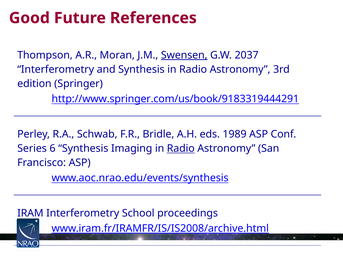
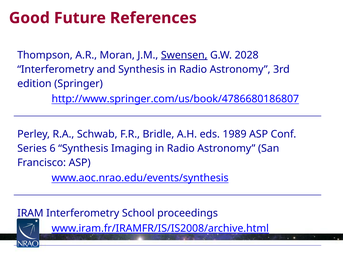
2037: 2037 -> 2028 (247, 55)
http://www.springer.com/us/book/9183319444291: http://www.springer.com/us/book/9183319444291 -> http://www.springer.com/us/book/4786680186807 (175, 99)
Radio underline: present -> none (181, 149)
